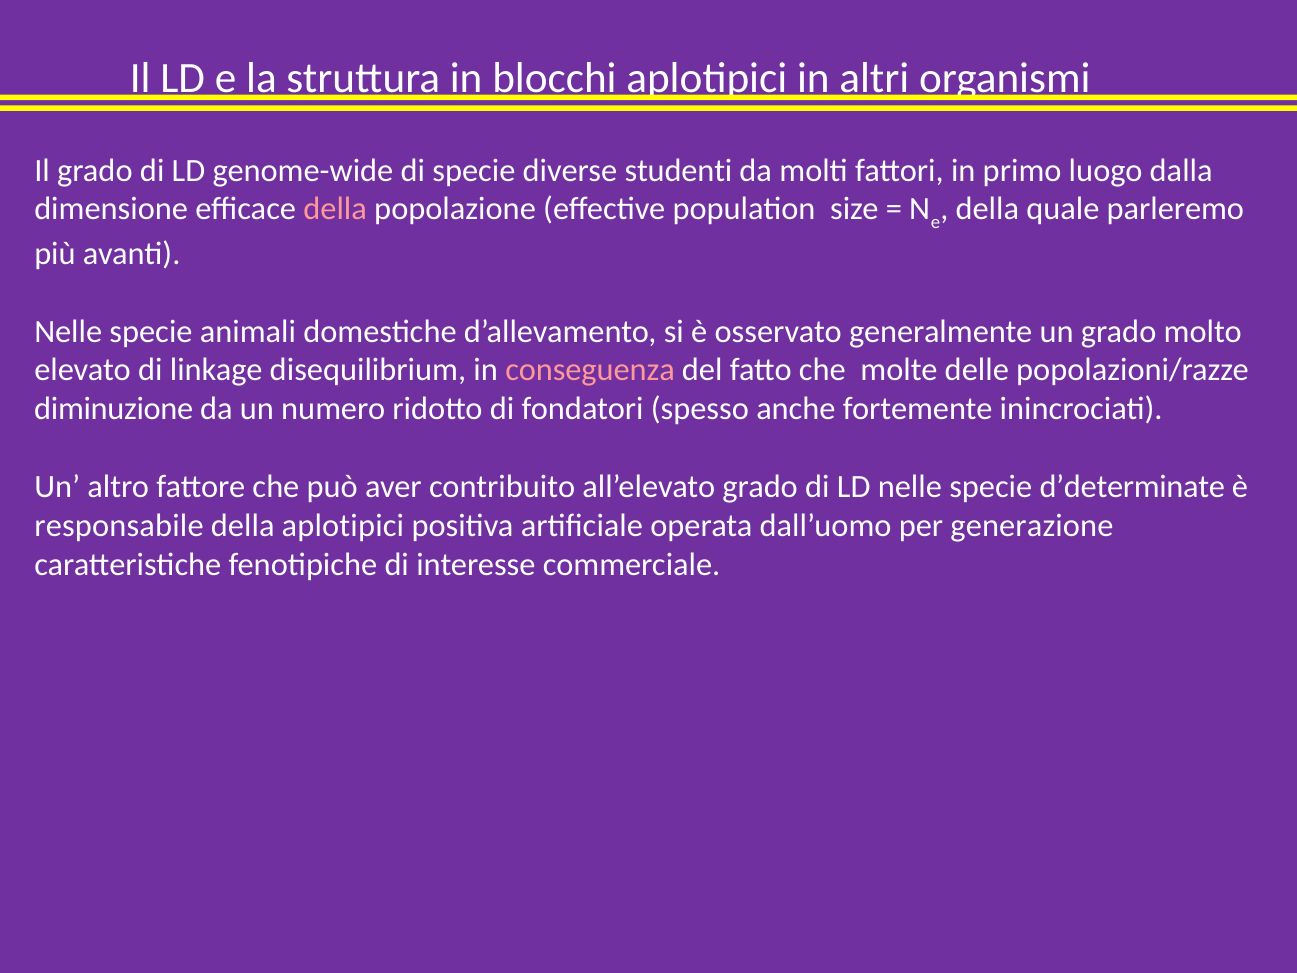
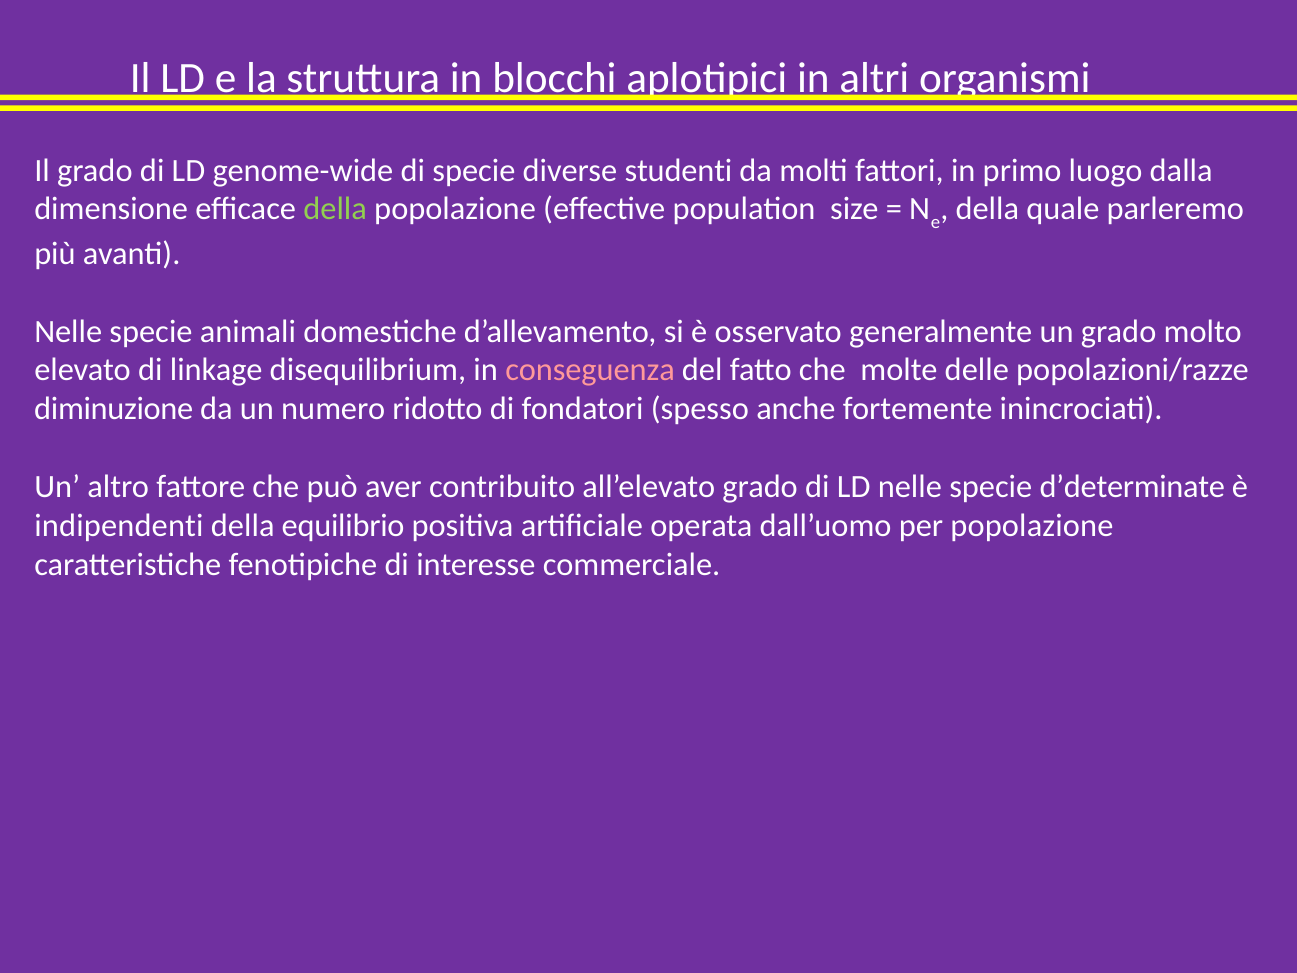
della colour: pink -> light green (335, 209)
responsabile: responsabile -> indipendenti (119, 526)
della aplotipici: aplotipici -> equilibrio (343, 526)
per generazione: generazione -> popolazione (1032, 526)
